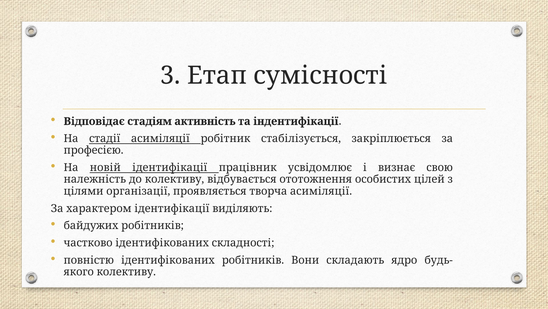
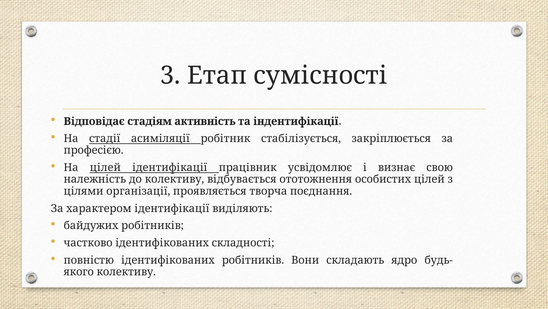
На новій: новій -> цілей (105, 167)
творча асиміляції: асиміляції -> поєднання (321, 191)
